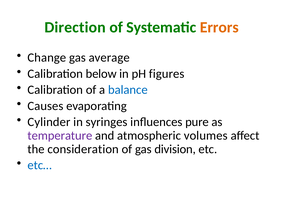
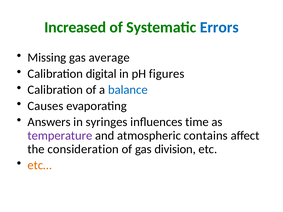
Direction: Direction -> Increased (75, 27)
Errors colour: orange -> blue (219, 27)
Change: Change -> Missing (47, 58)
below: below -> digital (101, 74)
Cylinder: Cylinder -> Answers (49, 122)
pure: pure -> time (197, 122)
volumes: volumes -> contains (206, 136)
etc… colour: blue -> orange (40, 165)
